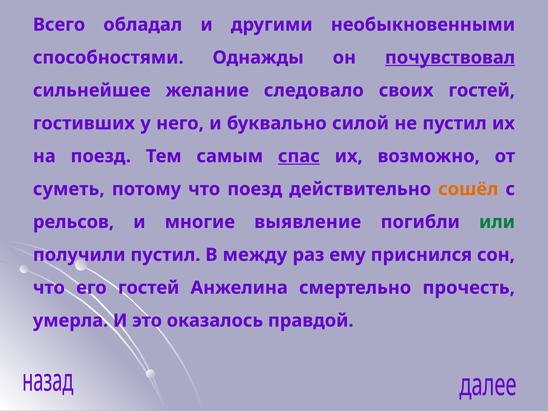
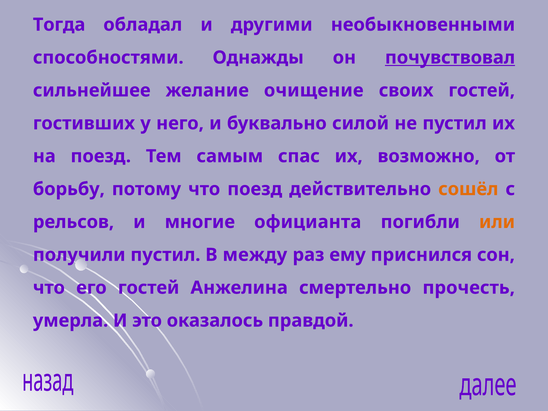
Всего: Всего -> Тогда (59, 25)
следовало: следовало -> очищение (314, 90)
спас underline: present -> none (299, 156)
суметь: суметь -> борьбу (69, 189)
выявление: выявление -> официанта (308, 222)
или colour: green -> orange (497, 222)
